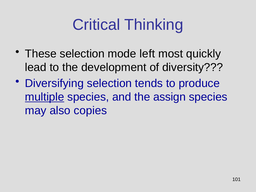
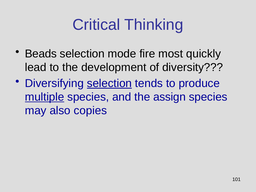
These: These -> Beads (41, 54)
left: left -> fire (147, 54)
selection underline: none -> present (109, 83)
